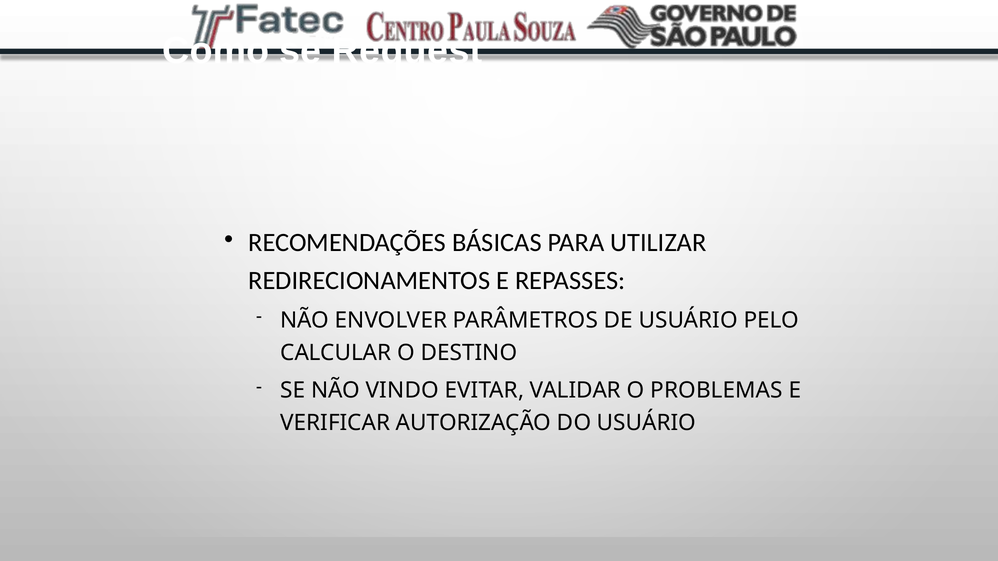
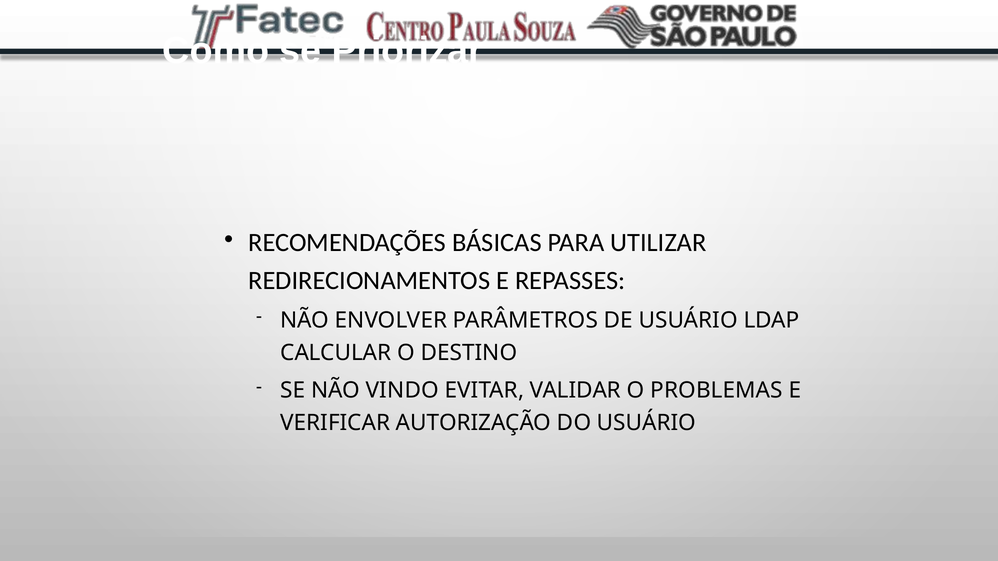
Request: Request -> Priorizar (407, 51)
PELO: PELO -> LDAP (771, 320)
